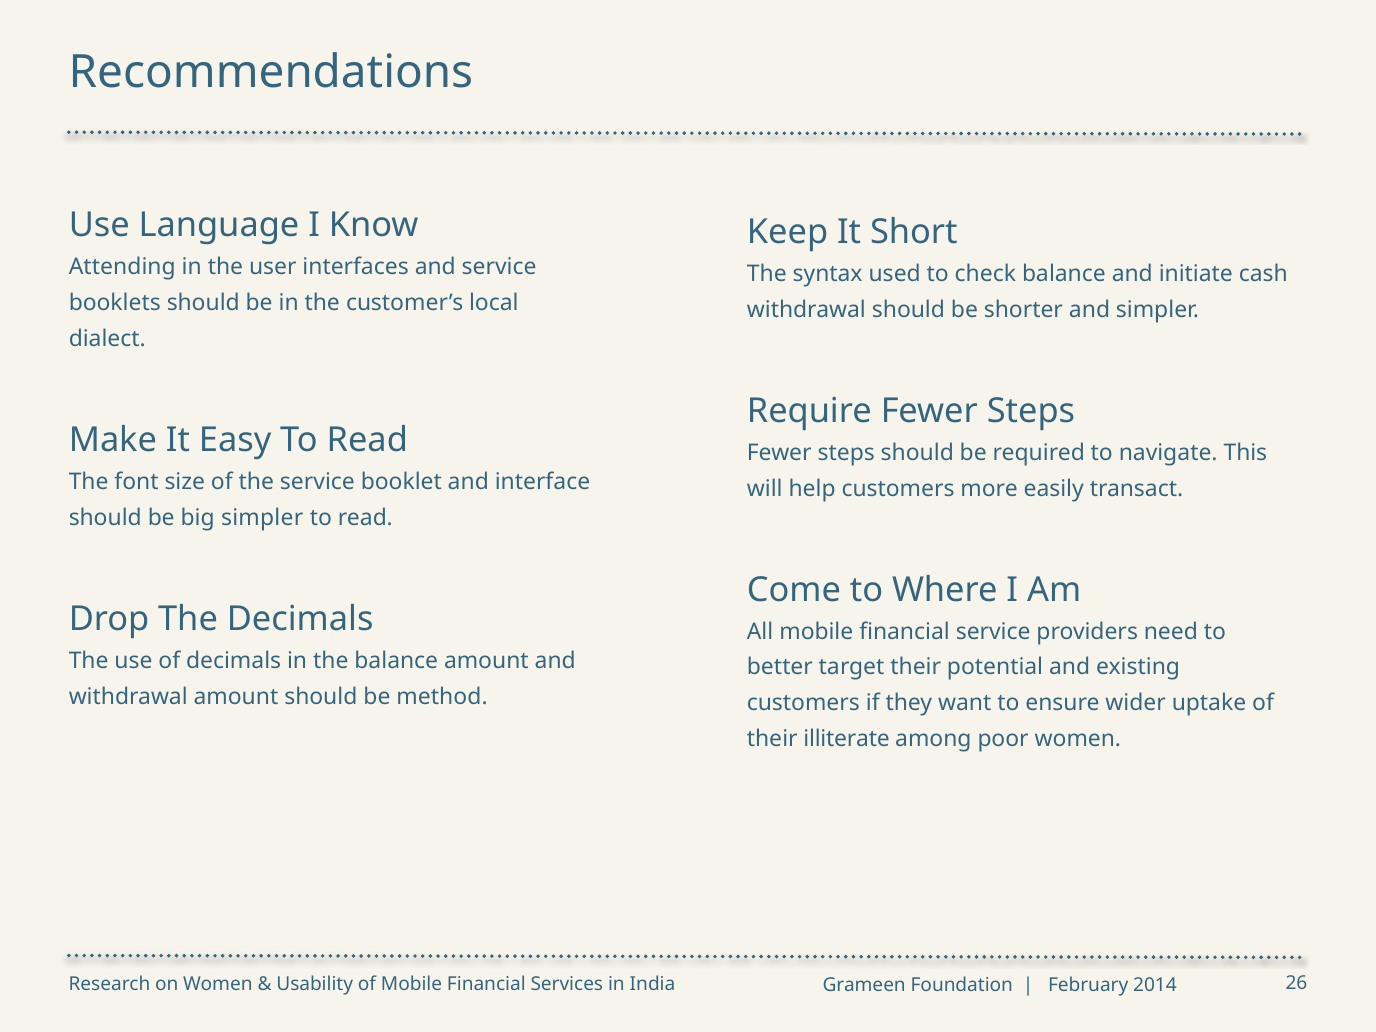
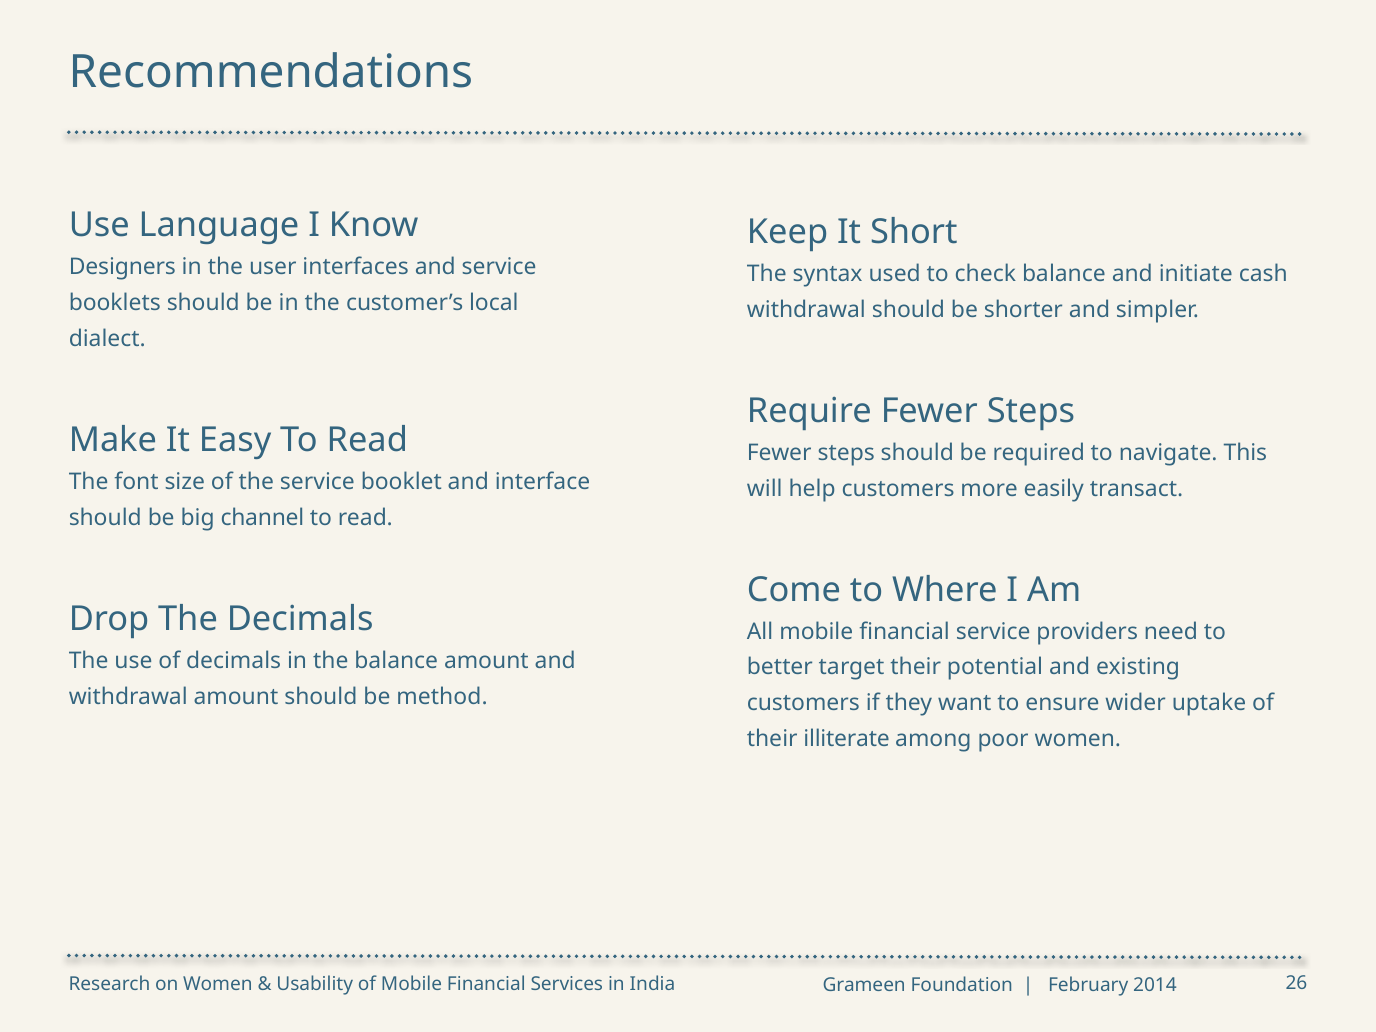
Attending: Attending -> Designers (122, 267)
big simpler: simpler -> channel (262, 518)
